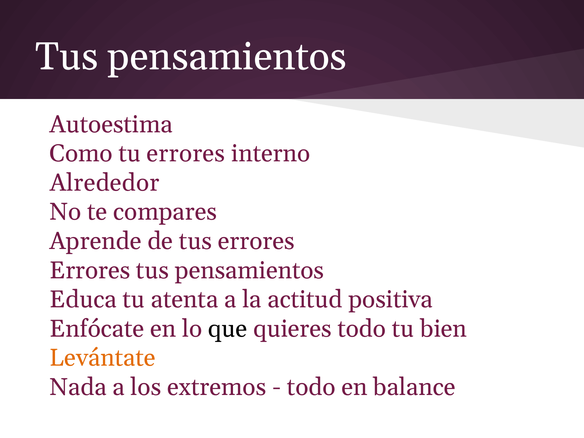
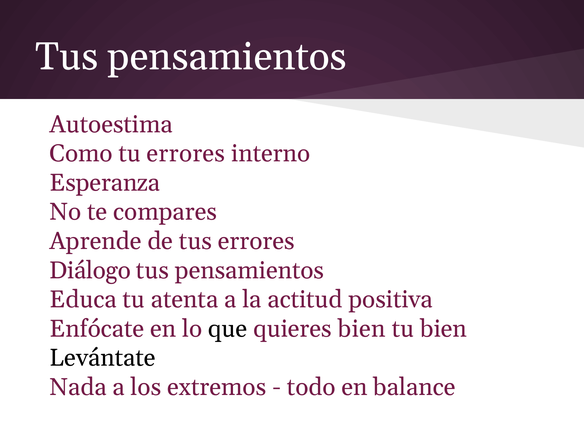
Alrededor: Alrededor -> Esperanza (105, 183)
Errores: Errores -> Diálogo (90, 270)
quieres todo: todo -> bien (362, 329)
Levántate colour: orange -> black (103, 358)
